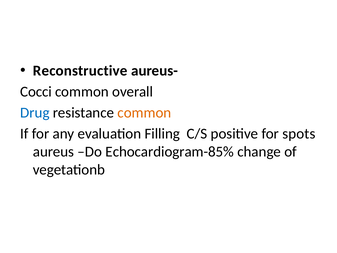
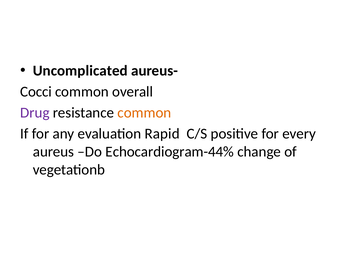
Reconstructive: Reconstructive -> Uncomplicated (80, 71)
Drug colour: blue -> purple (35, 113)
Filling: Filling -> Rapid (162, 134)
spots: spots -> every (299, 134)
Echocardiogram-85%: Echocardiogram-85% -> Echocardiogram-44% (170, 152)
